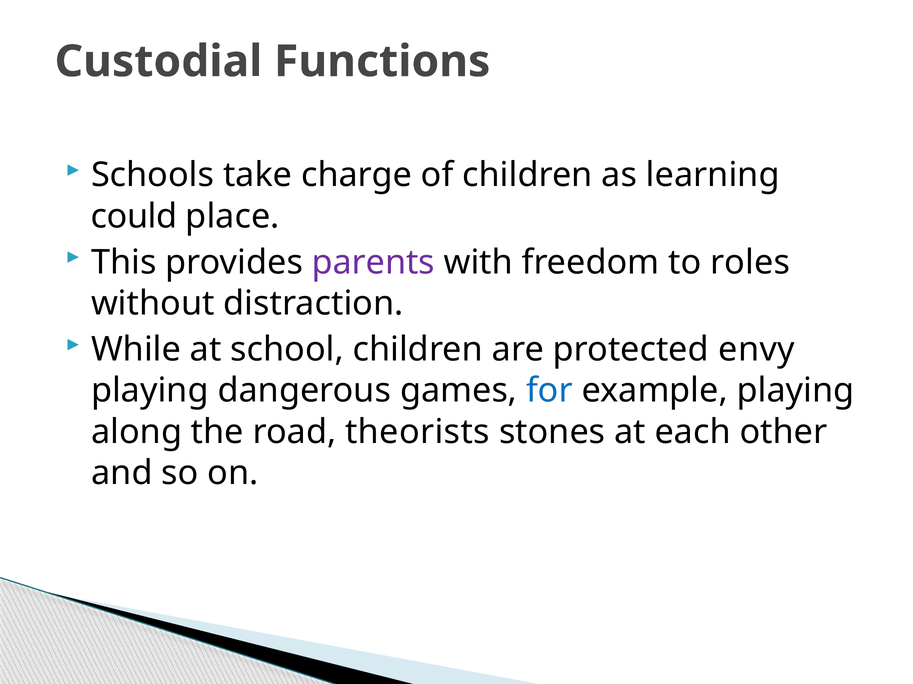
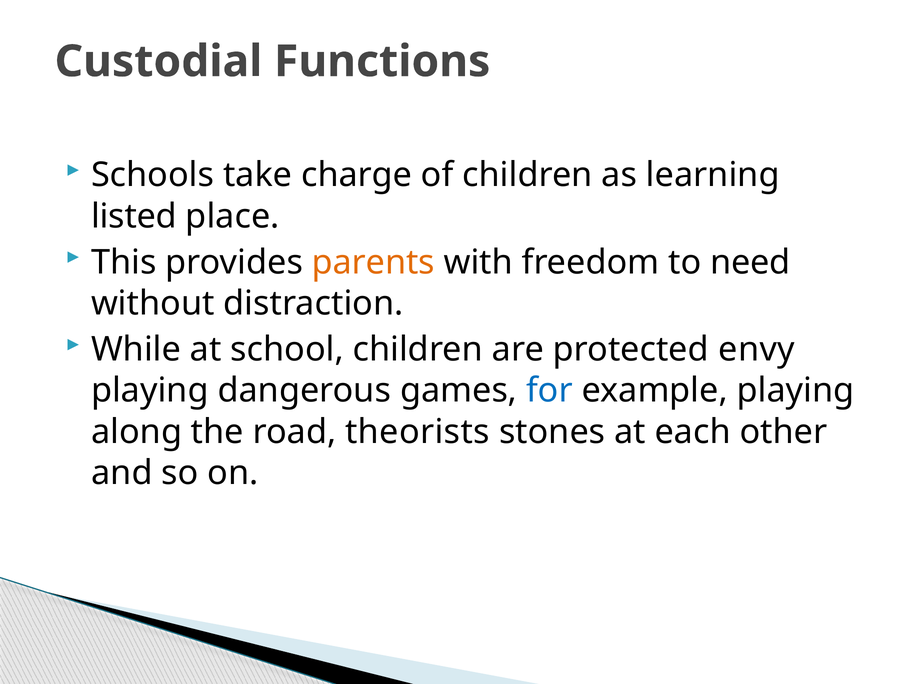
could: could -> listed (134, 216)
parents colour: purple -> orange (373, 263)
roles: roles -> need (750, 263)
